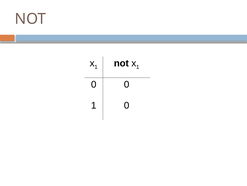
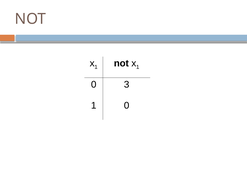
0 0: 0 -> 3 (127, 84)
